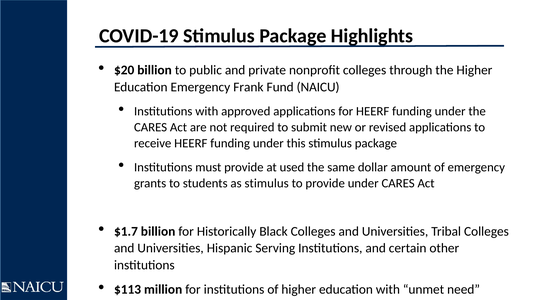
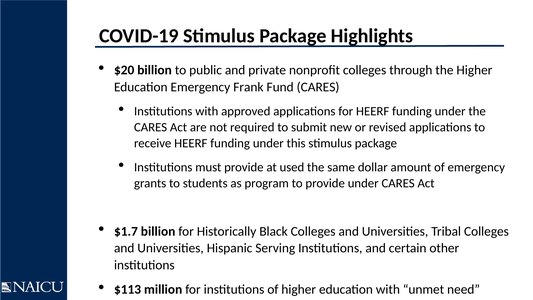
Fund NAICU: NAICU -> CARES (318, 87)
as stimulus: stimulus -> program (267, 183)
